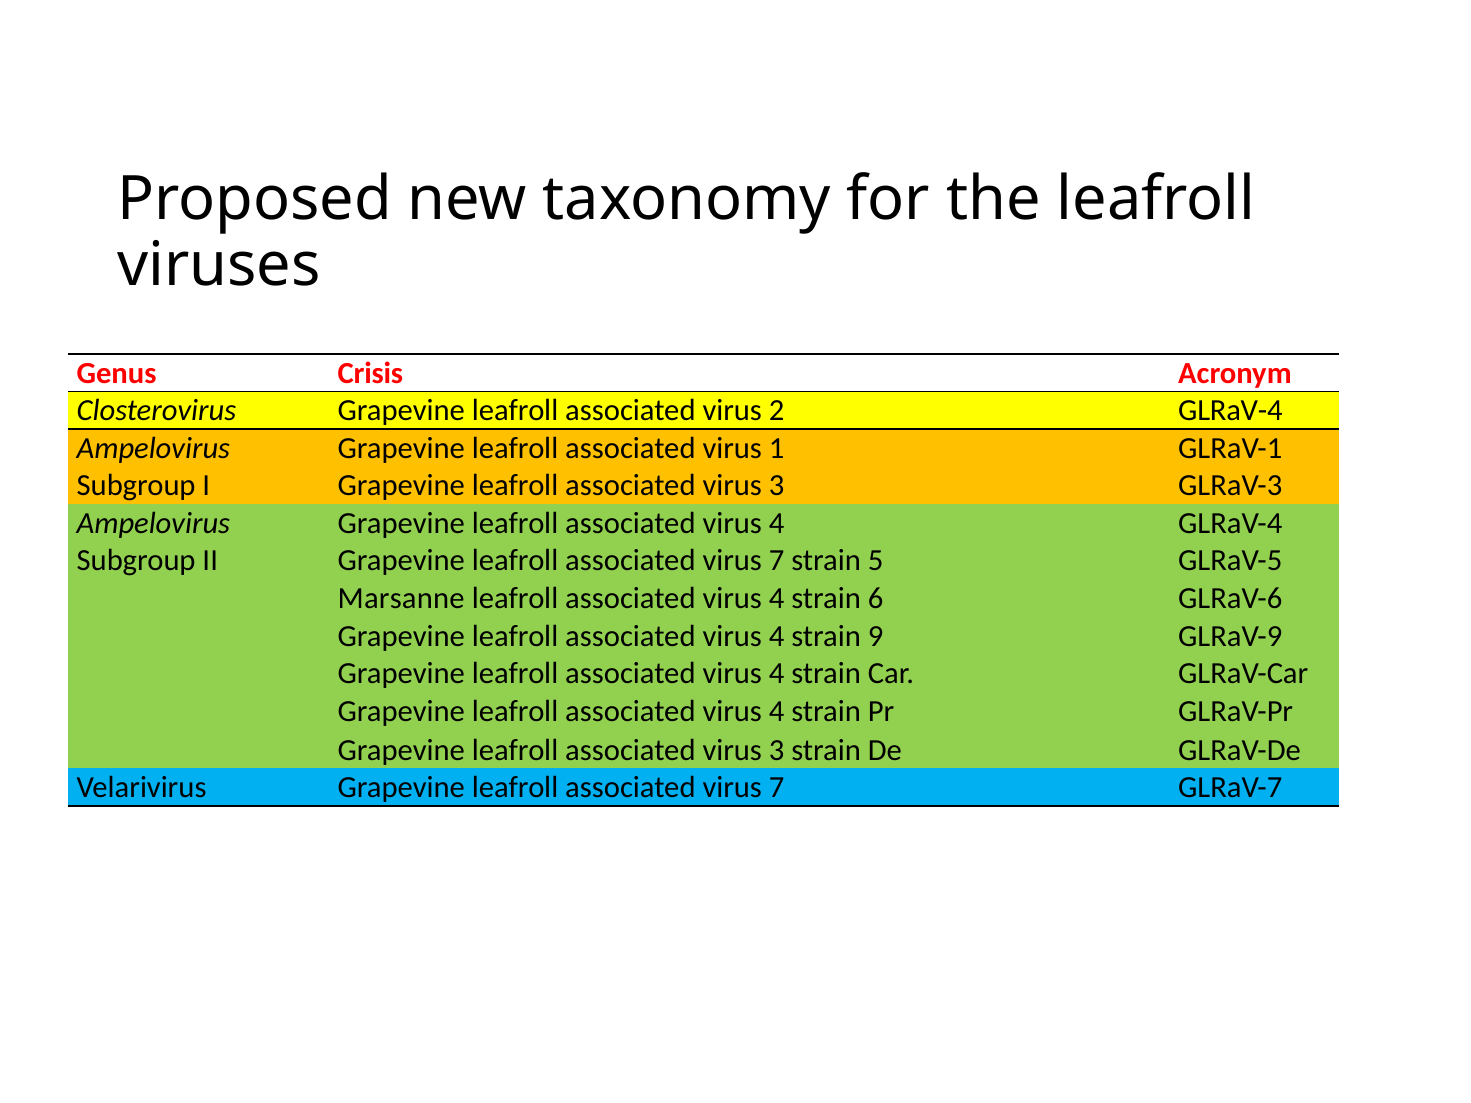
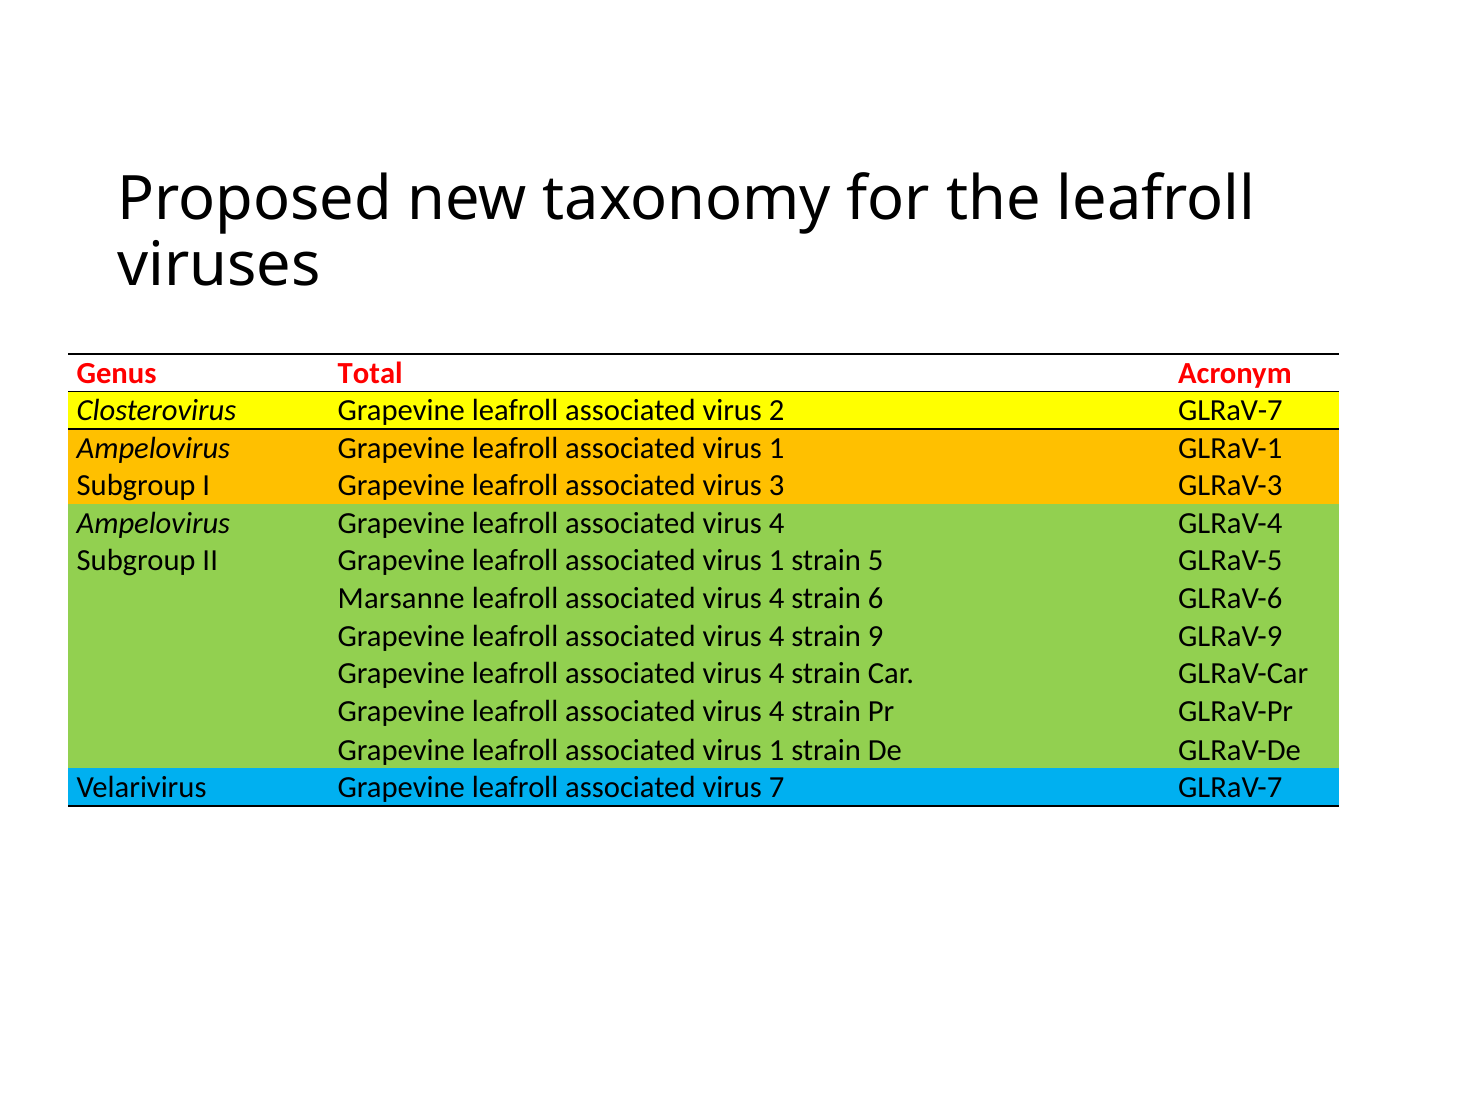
Crisis: Crisis -> Total (370, 373)
2 GLRaV-4: GLRaV-4 -> GLRaV-7 (1230, 411)
7: 7 -> 1 (777, 561)
3: 3 -> 1 (777, 750)
